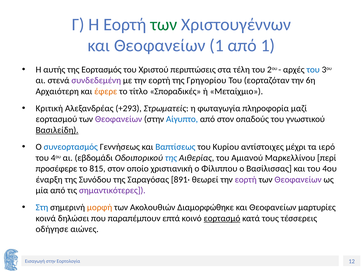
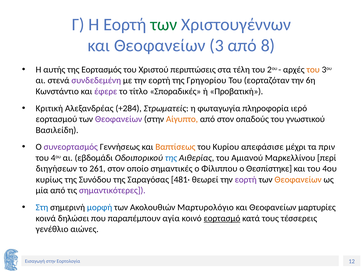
Θεοφανείων 1: 1 -> 3 (217, 46)
από 1: 1 -> 8 (268, 46)
του colour: blue -> orange (313, 70)
Αρχαιότερη: Αρχαιότερη -> Κωνστάντιο (57, 91)
έφερε colour: orange -> purple (106, 91)
Μεταίχμιο: Μεταίχμιο -> Προβατική (236, 91)
+293: +293 -> +284 (129, 108)
μαζί: μαζί -> ιερό (299, 108)
Αίγυπτο colour: blue -> orange (182, 119)
Βασιλείδη underline: present -> none (57, 130)
συνεορτασμός colour: blue -> purple (71, 147)
Βαπτίσεως colour: blue -> orange (175, 147)
αντίστοιχες: αντίστοιχες -> απεφάσισε (262, 147)
ιερό: ιερό -> πριν (327, 147)
προσέφερε: προσέφερε -> διηγήσεων (56, 169)
815: 815 -> 261 (97, 169)
χριστιανική: χριστιανική -> σημαντικές (172, 169)
Βασίλισσας: Βασίλισσας -> Θεσπίστηκε (269, 169)
έναρξη: έναρξη -> κυρίως (49, 180)
891·: 891· -> 481· (180, 180)
Θεοφανείων colour: purple -> orange (298, 180)
μορφή colour: orange -> blue (100, 208)
Διαμορφώθηκε: Διαμορφώθηκε -> Μαρτυρολόγιο (206, 208)
επτά: επτά -> αγία (171, 219)
οδήγησε: οδήγησε -> γενέθλιο (52, 229)
